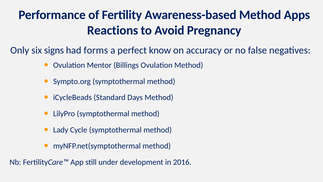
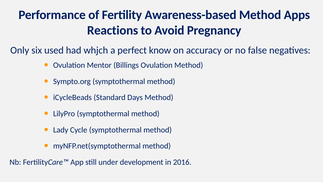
signs: signs -> used (54, 50)
forms: forms -> whjch (96, 50)
